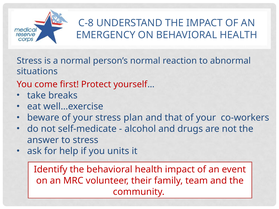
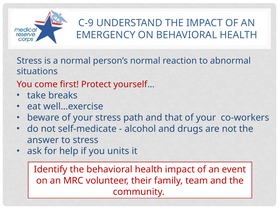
C-8: C-8 -> C-9 (86, 23)
plan: plan -> path (133, 118)
